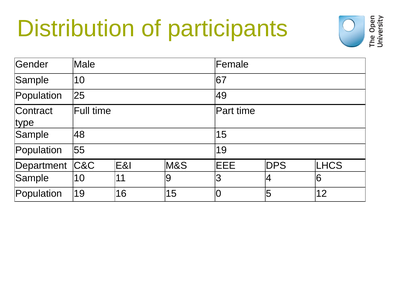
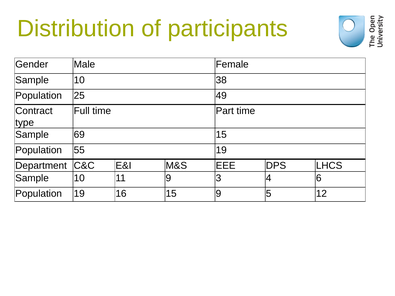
67: 67 -> 38 (221, 80)
48: 48 -> 69 (79, 135)
15 0: 0 -> 9 (218, 194)
